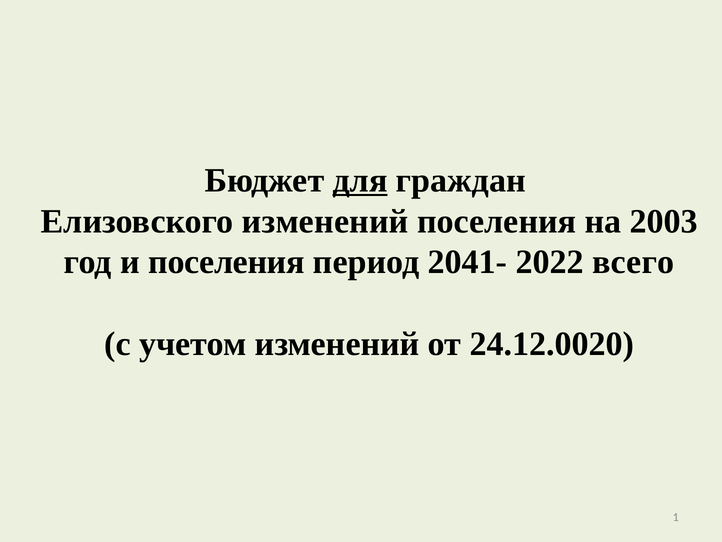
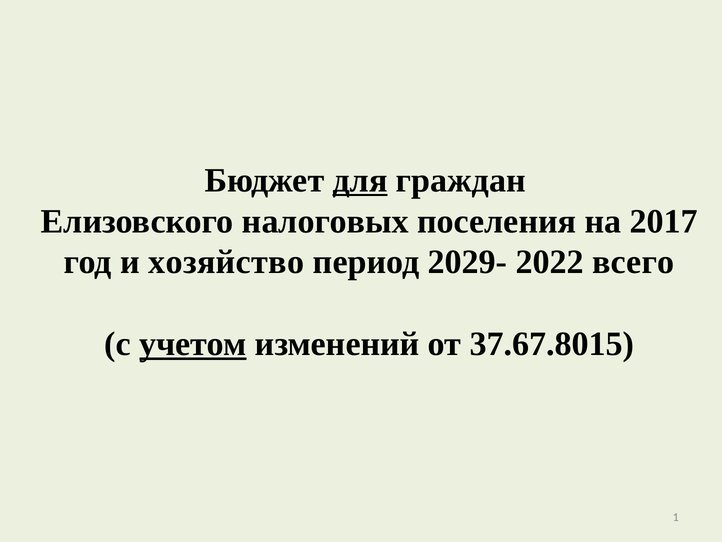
Елизовского изменений: изменений -> налоговых (325, 221)
2003: 2003 -> 2017 (664, 221)
и поселения: поселения -> хозяйство (226, 262)
2041-: 2041- -> 2029- (468, 262)
учетом underline: none -> present (193, 344)
24.12.0020: 24.12.0020 -> 37.67.8015 (552, 344)
